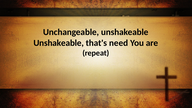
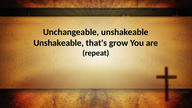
need: need -> grow (119, 43)
